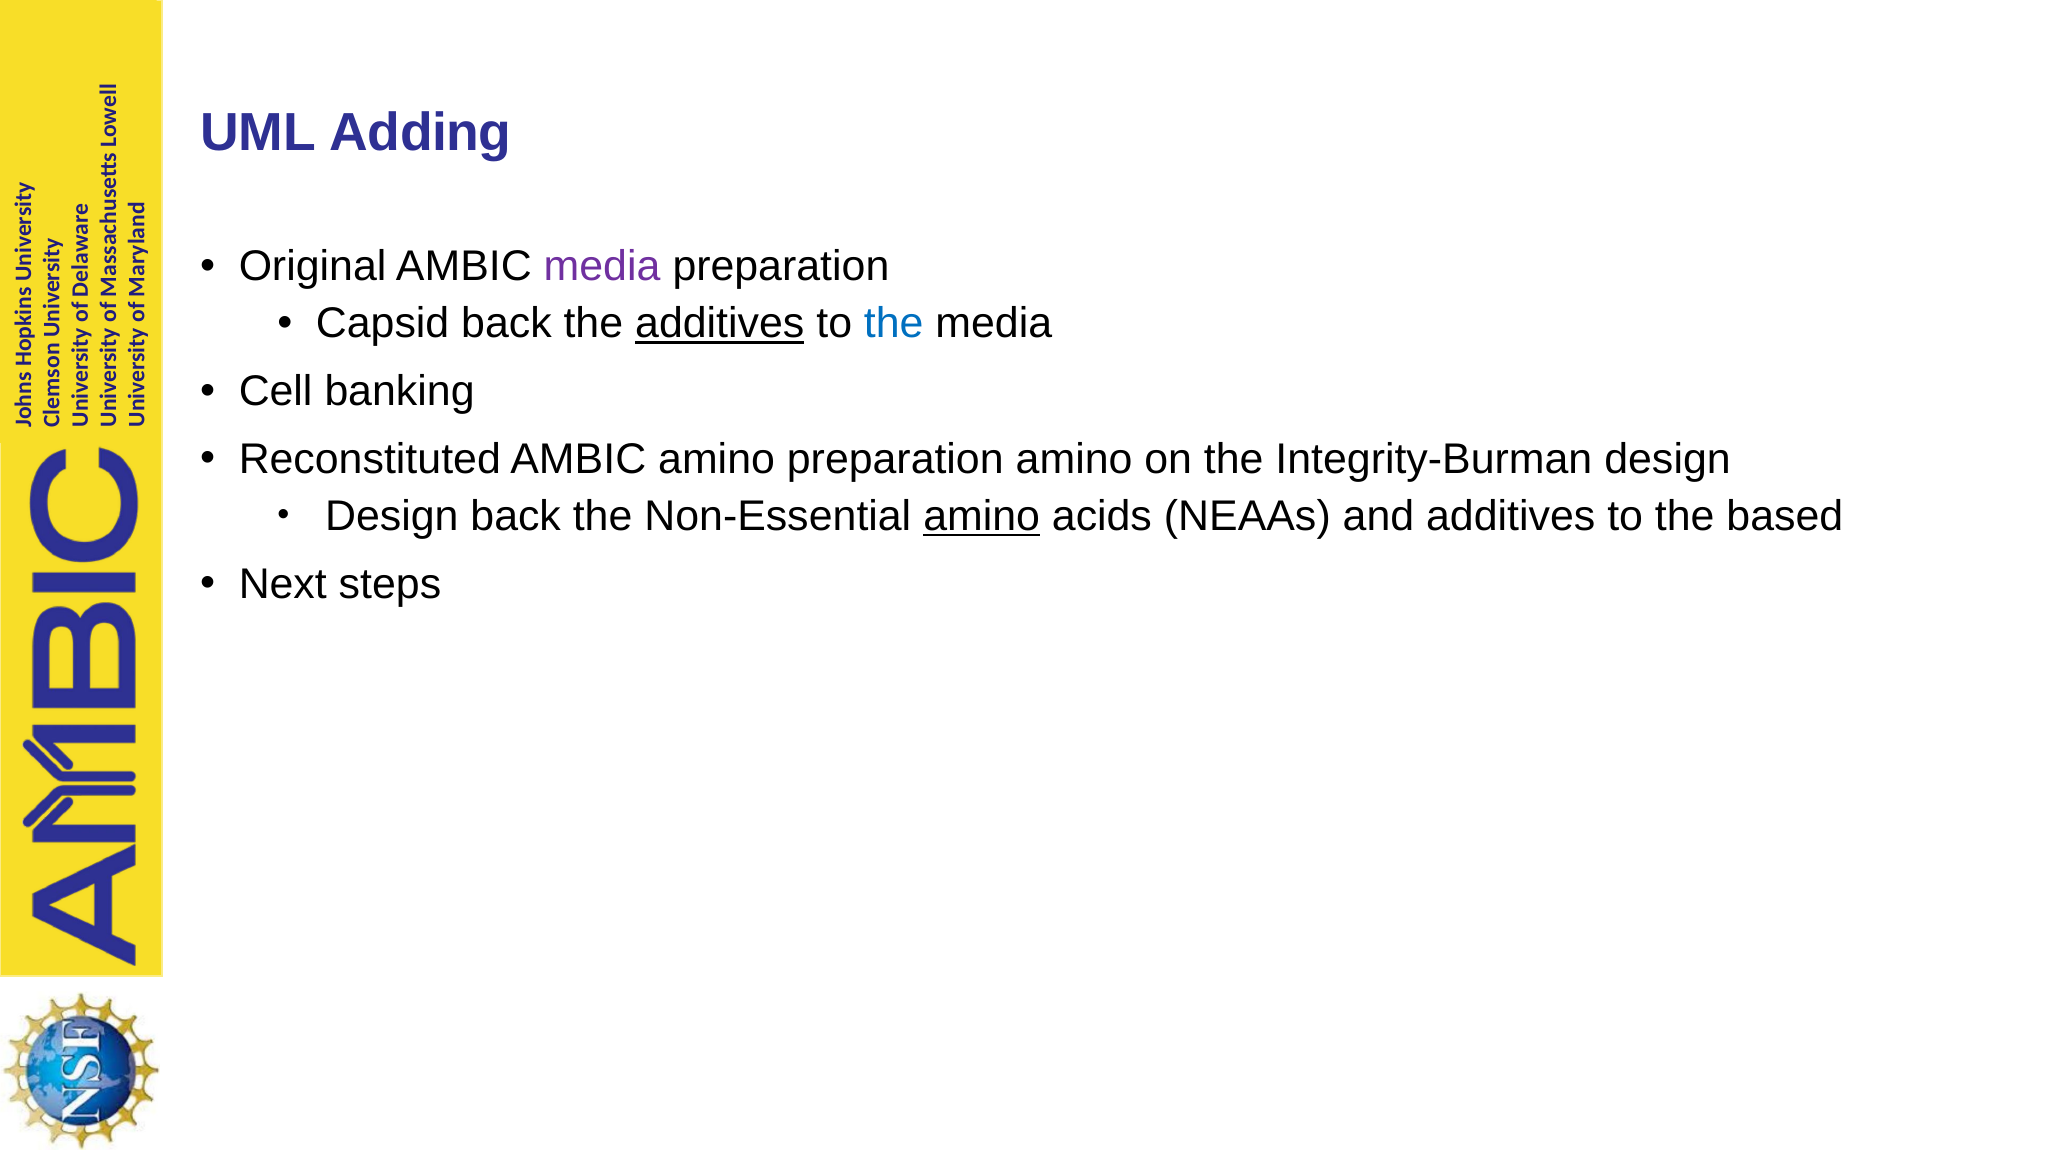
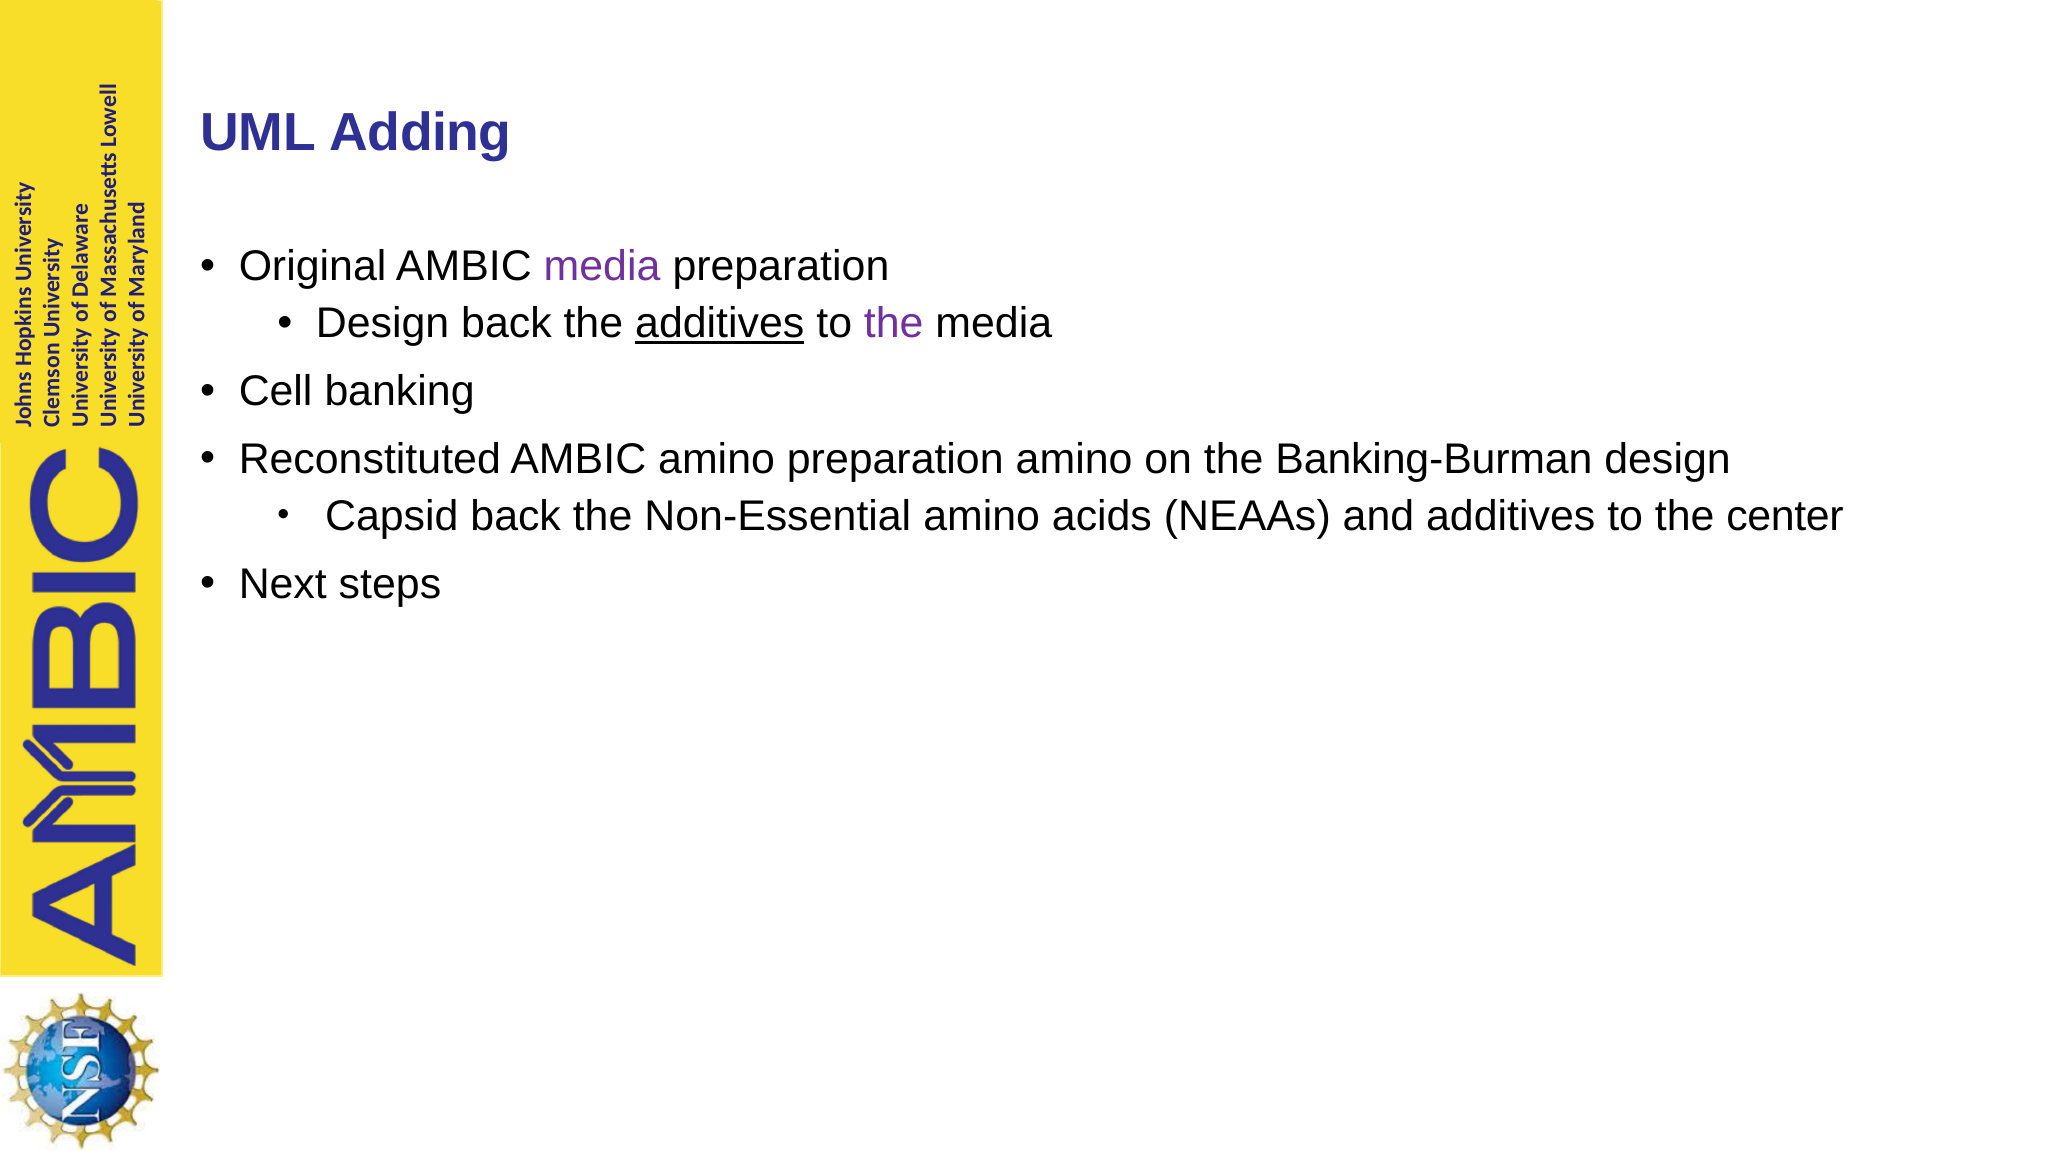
Capsid: Capsid -> Design (383, 324)
the colour: blue -> purple (894, 324)
Integrity-Burman: Integrity-Burman -> Banking-Burman (1434, 459)
Design: Design -> Capsid (392, 516)
amino underline: present -> none (982, 516)
based: based -> center (1785, 516)
